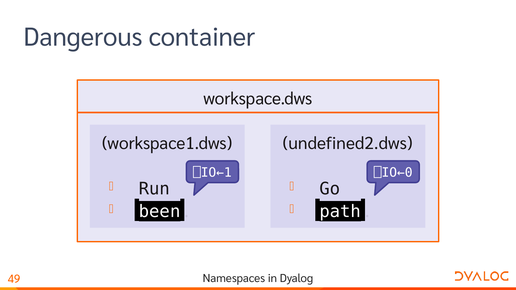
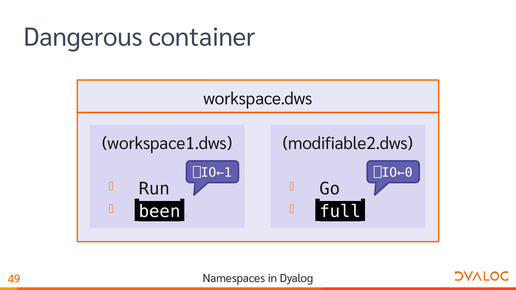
undefined2.dws: undefined2.dws -> modifiable2.dws (348, 144)
path: path -> full (340, 212)
